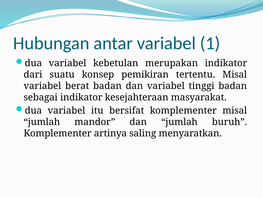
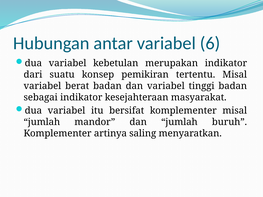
1: 1 -> 6 (210, 43)
